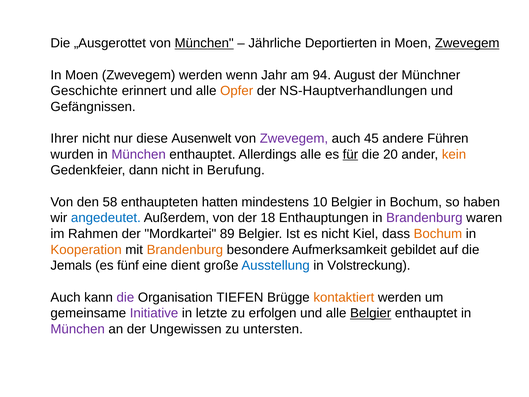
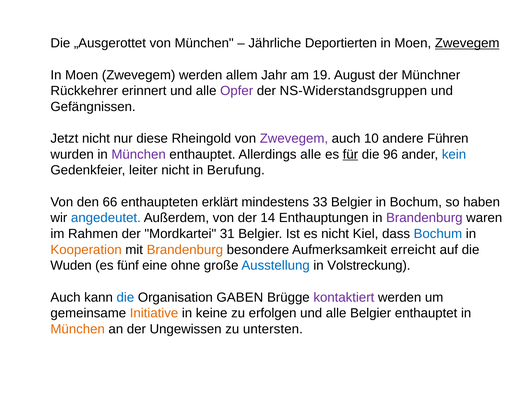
München underline: present -> none (204, 43)
wenn: wenn -> allem (242, 75)
94: 94 -> 19 (322, 75)
Geschichte: Geschichte -> Rückkehrer (84, 91)
Opfer colour: orange -> purple (237, 91)
NS-Hauptverhandlungen: NS-Hauptverhandlungen -> NS-Widerstandsgruppen (353, 91)
Ihrer: Ihrer -> Jetzt (64, 138)
Ausenwelt: Ausenwelt -> Rheingold (201, 138)
45: 45 -> 10 (371, 138)
20: 20 -> 96 (390, 154)
kein colour: orange -> blue (454, 154)
dann: dann -> leiter (143, 170)
58: 58 -> 66 (110, 202)
hatten: hatten -> erklärt (220, 202)
10: 10 -> 33 (320, 202)
18: 18 -> 14 (268, 218)
89: 89 -> 31 (227, 234)
Bochum colour: orange -> blue (438, 234)
gebildet: gebildet -> erreicht (413, 250)
Jemals: Jemals -> Wuden (71, 265)
dient: dient -> ohne (186, 265)
die colour: purple -> blue (125, 297)
TIEFEN: TIEFEN -> GABEN (240, 297)
kontaktiert colour: orange -> purple (344, 297)
Initiative colour: purple -> orange (154, 313)
letzte: letzte -> keine (212, 313)
Belgier underline: present -> none (371, 313)
München colour: purple -> orange (78, 329)
